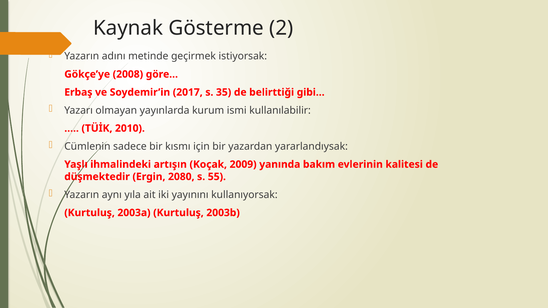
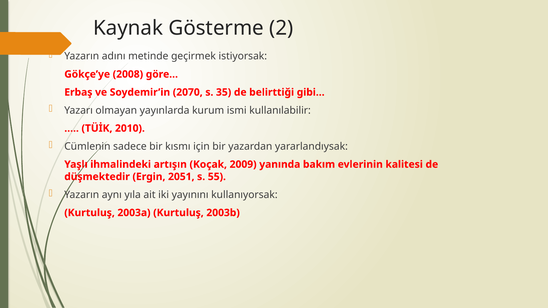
2017: 2017 -> 2070 (188, 92)
2080: 2080 -> 2051 (181, 177)
